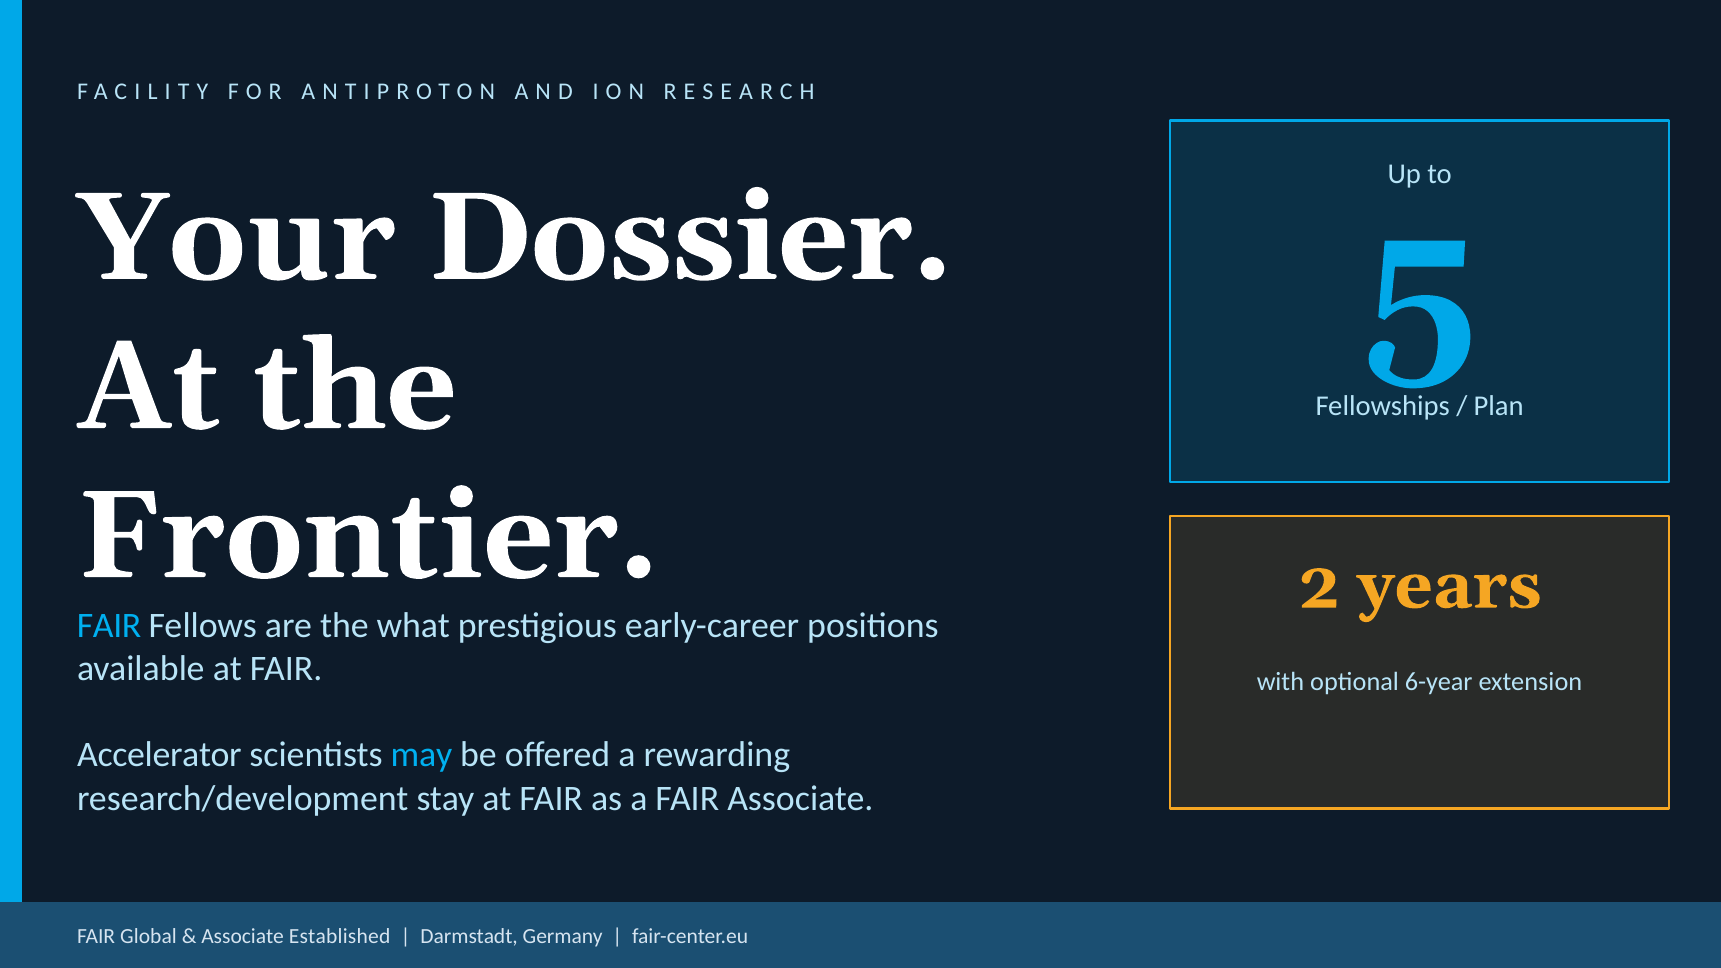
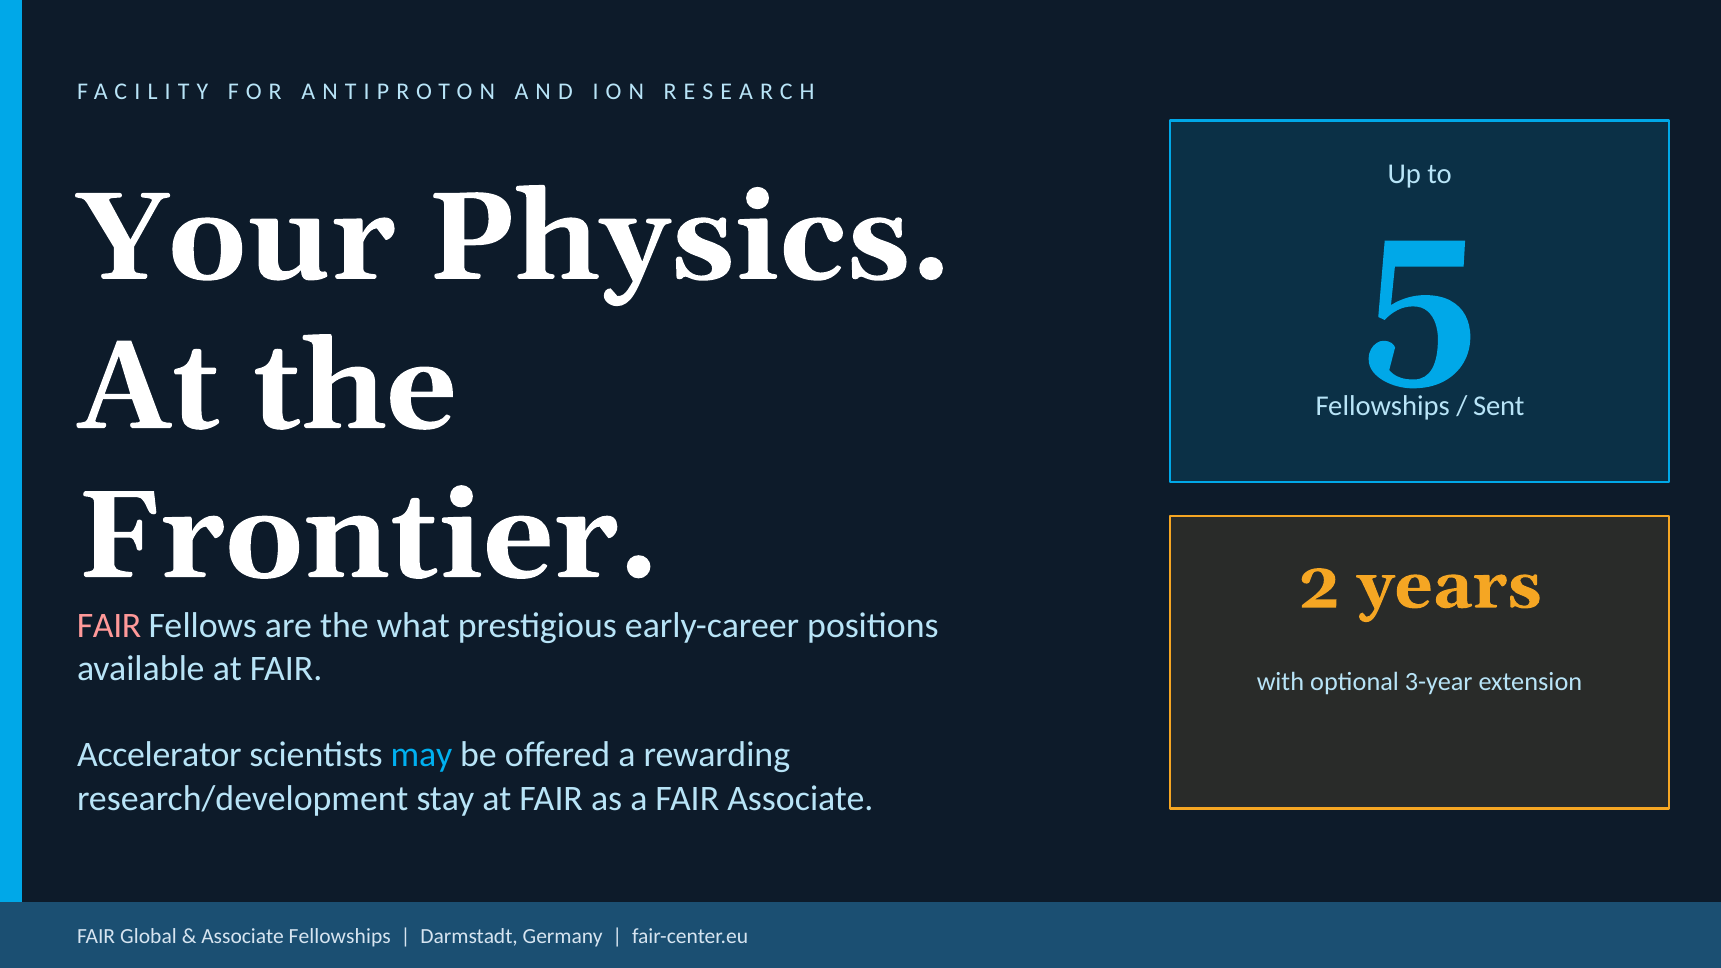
Dossier: Dossier -> Physics (689, 238)
Plan: Plan -> Sent (1499, 406)
FAIR colour: light blue -> pink (109, 626)
6-year: 6-year -> 3-year (1439, 682)
Associate Established: Established -> Fellowships (340, 936)
